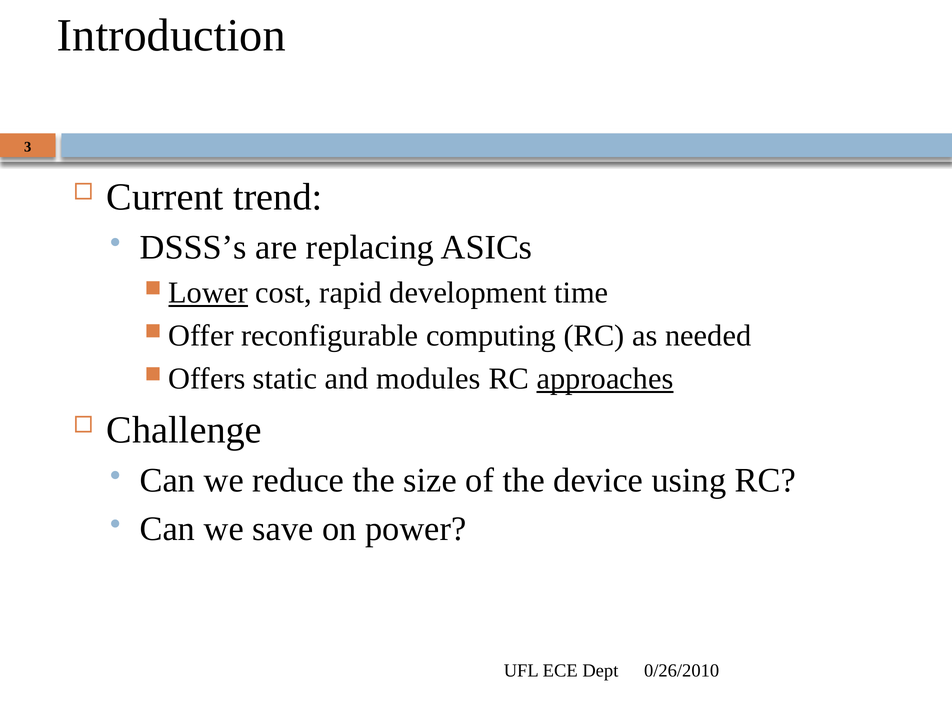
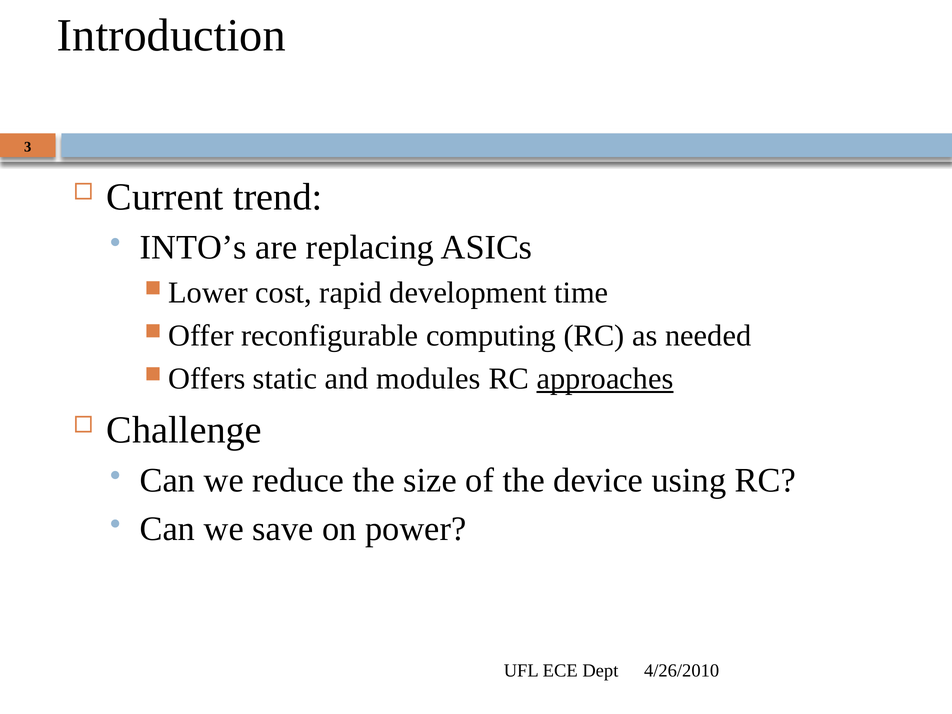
DSSS’s: DSSS’s -> INTO’s (193, 248)
Lower underline: present -> none (208, 293)
0/26/2010: 0/26/2010 -> 4/26/2010 (682, 671)
